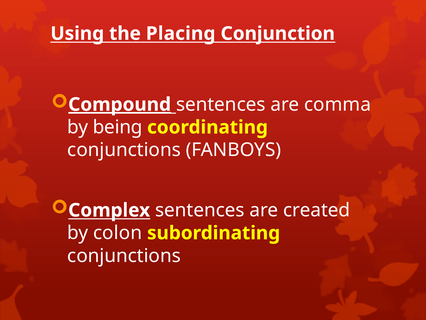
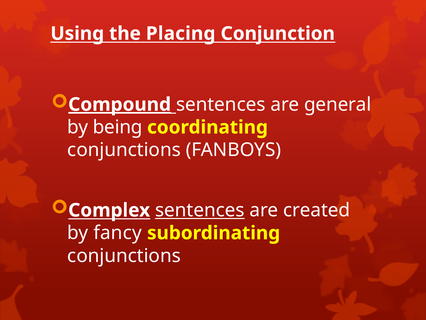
comma: comma -> general (338, 104)
sentences underline: none -> present (200, 210)
colon: colon -> fancy (118, 233)
